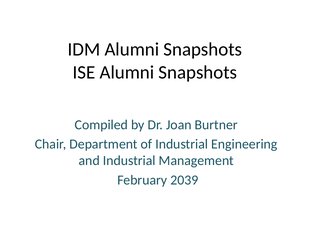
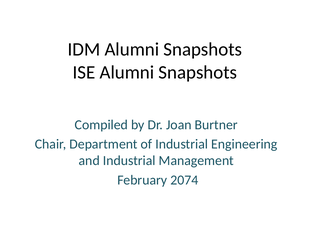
2039: 2039 -> 2074 (184, 180)
